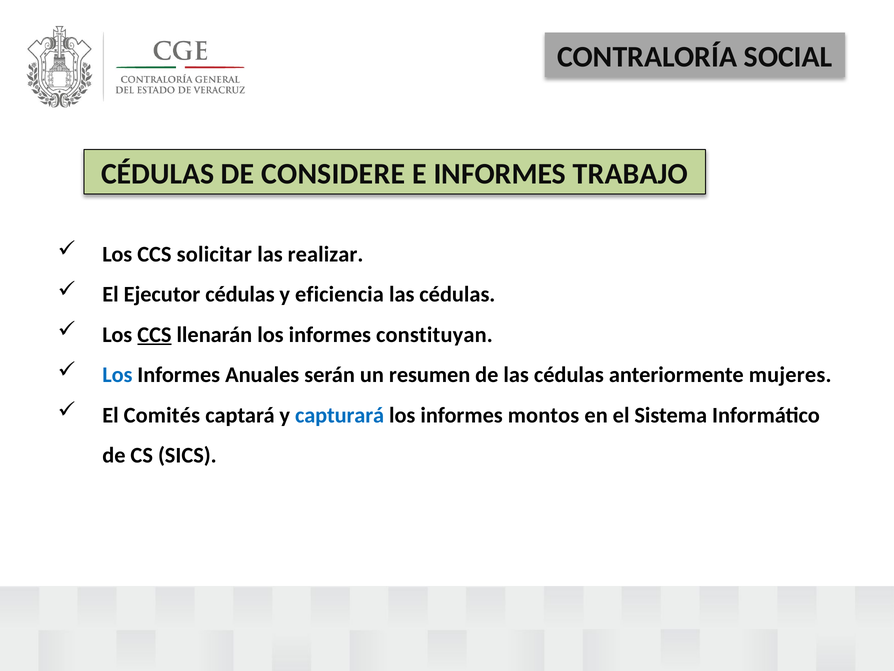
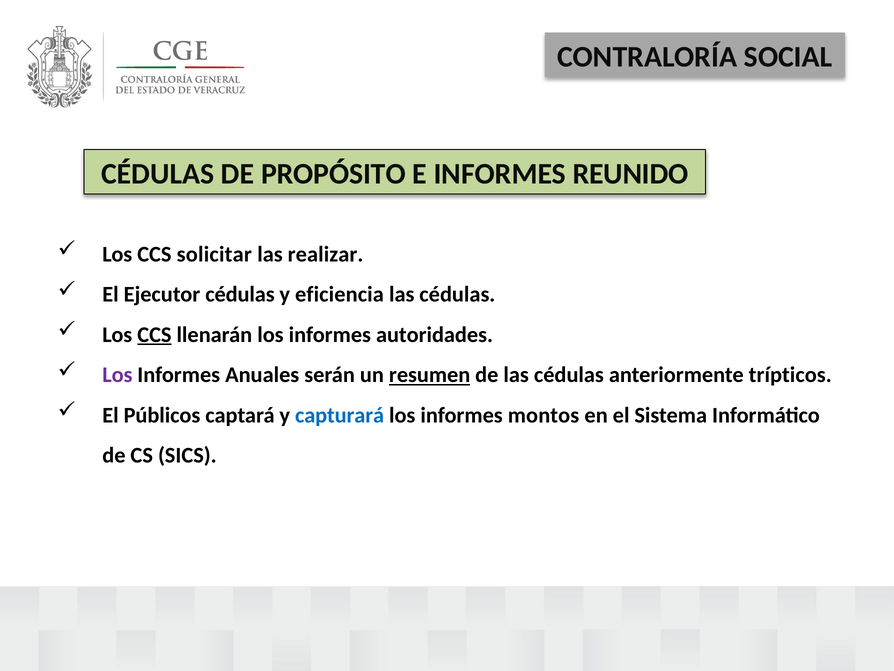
CONSIDERE: CONSIDERE -> PROPÓSITO (333, 174)
TRABAJO: TRABAJO -> REUNIDO (631, 174)
constituyan: constituyan -> autoridades (435, 334)
Los colour: blue -> purple (117, 375)
resumen underline: none -> present (430, 375)
mujeres: mujeres -> trípticos (790, 375)
Comités: Comités -> Públicos (162, 415)
